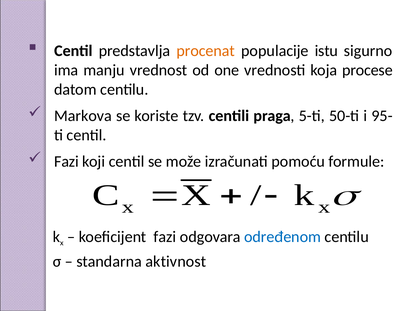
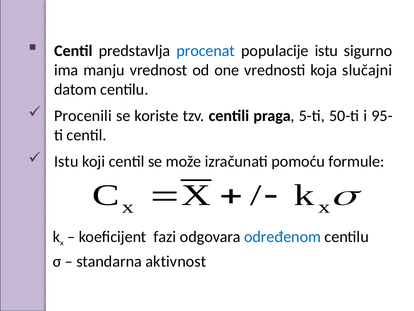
procenat colour: orange -> blue (206, 51)
procese: procese -> slučajni (367, 70)
Markova: Markova -> Procenili (83, 116)
Fazi: Fazi -> Istu (66, 161)
